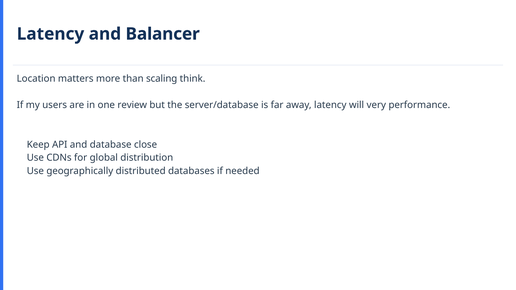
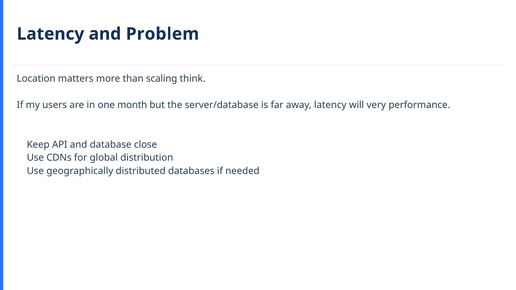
Balancer: Balancer -> Problem (163, 34)
review: review -> month (132, 105)
